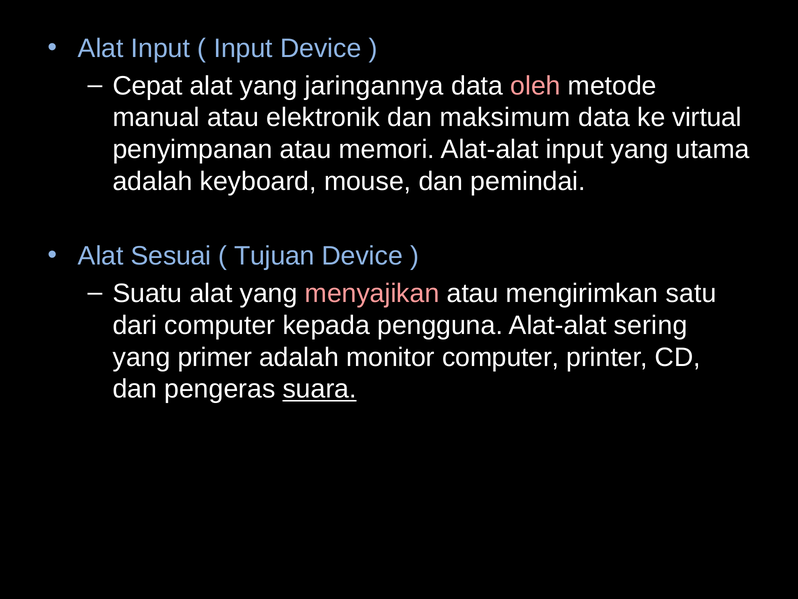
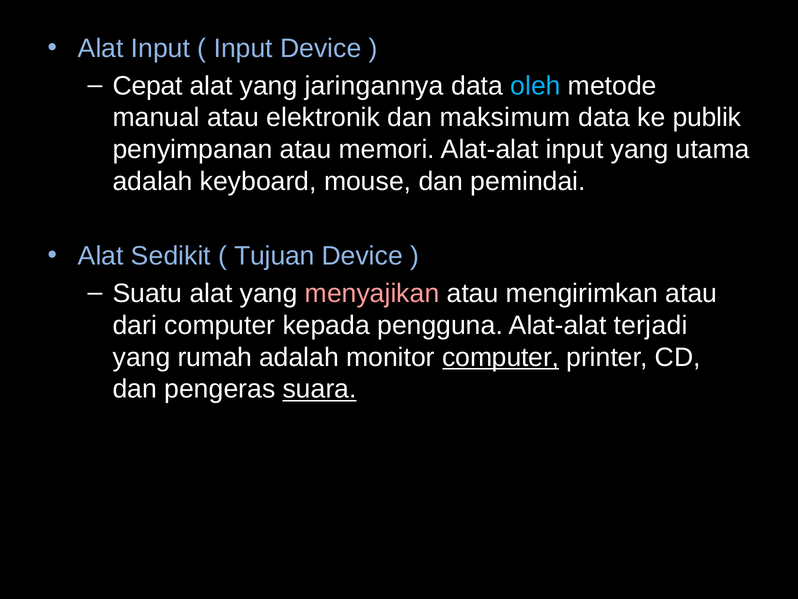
oleh colour: pink -> light blue (536, 86)
virtual: virtual -> publik (707, 118)
Sesuai: Sesuai -> Sedikit (171, 256)
mengirimkan satu: satu -> atau (691, 293)
sering: sering -> terjadi (651, 325)
primer: primer -> rumah (215, 357)
computer underline: none -> present (501, 357)
